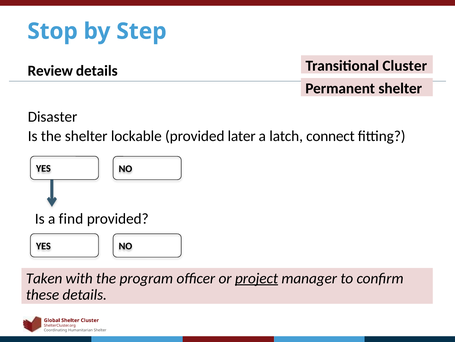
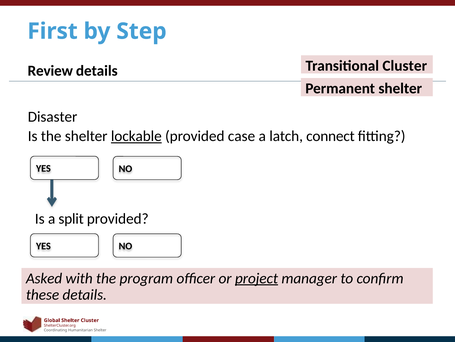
Stop: Stop -> First (53, 31)
lockable underline: none -> present (136, 136)
later: later -> case (242, 136)
find: find -> split (71, 218)
Taken: Taken -> Asked (44, 278)
